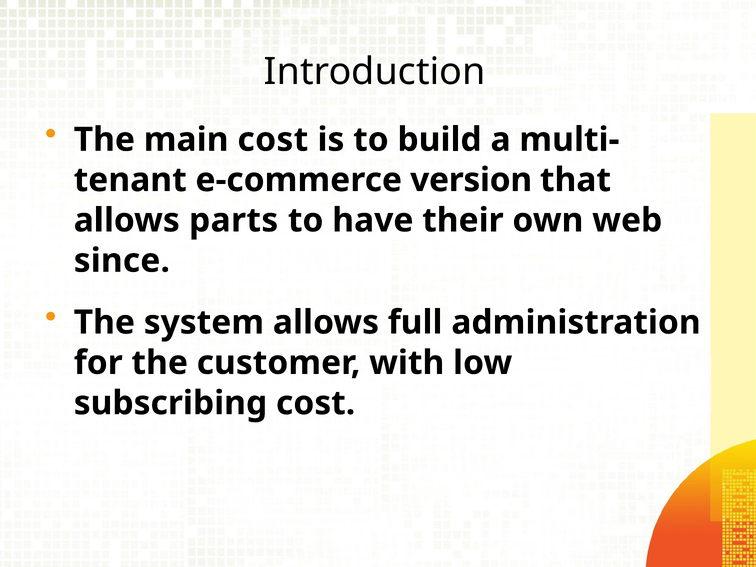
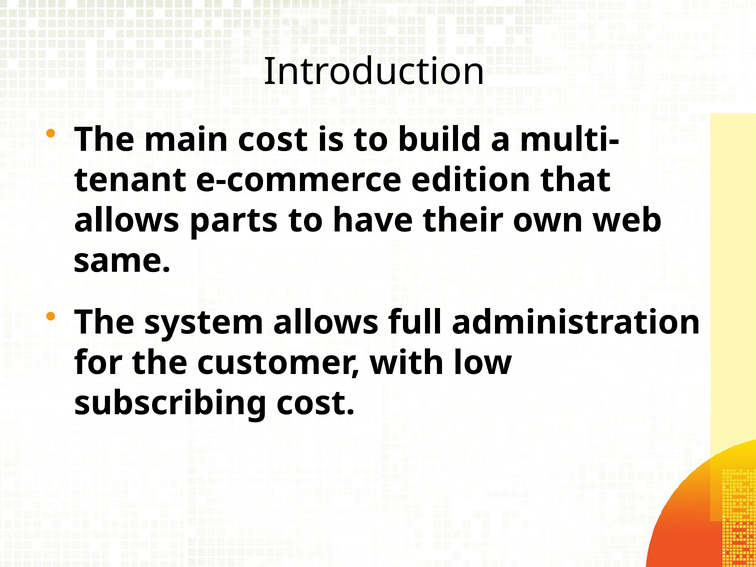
version: version -> edition (471, 180)
since: since -> same (122, 261)
